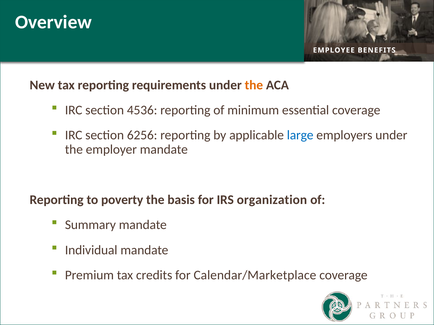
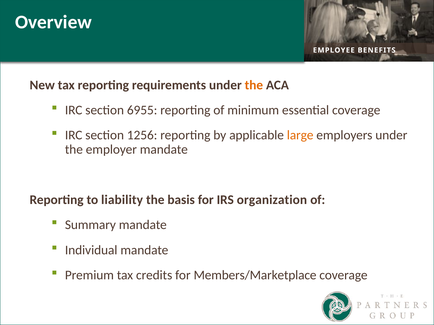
4536: 4536 -> 6955 (142, 110)
6256: 6256 -> 1256 (142, 135)
large colour: blue -> orange (300, 135)
poverty: poverty -> liability (122, 200)
Calendar/Marketplace: Calendar/Marketplace -> Members/Marketplace (255, 276)
